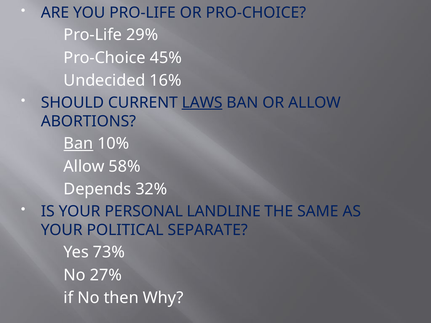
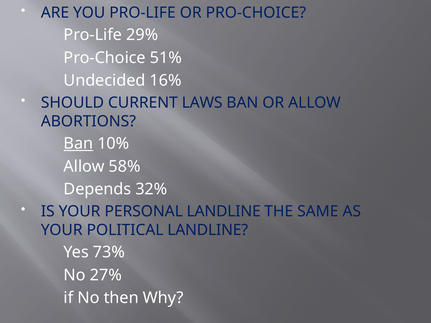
45%: 45% -> 51% (166, 58)
LAWS underline: present -> none (202, 103)
POLITICAL SEPARATE: SEPARATE -> LANDLINE (208, 230)
